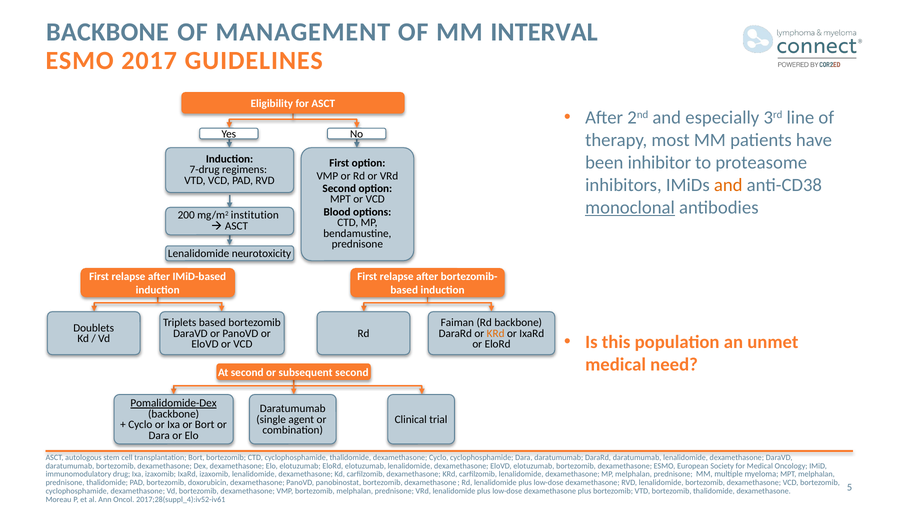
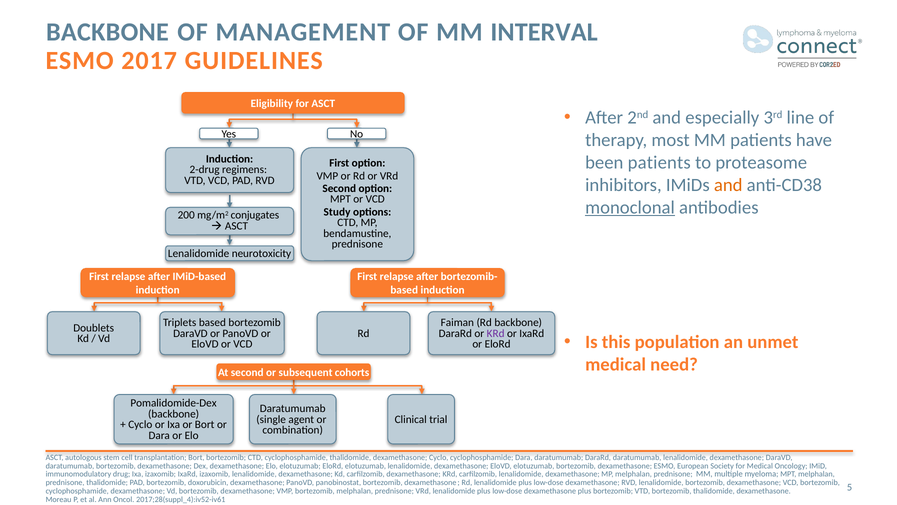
been inhibitor: inhibitor -> patients (659, 162)
7-drug: 7-drug -> 2-drug (205, 169)
Blood: Blood -> Study (337, 212)
institution: institution -> conjugates (255, 215)
KRd colour: orange -> purple (496, 333)
subsequent second: second -> cohorts (352, 372)
Pomalidomide-Dex underline: present -> none (174, 403)
